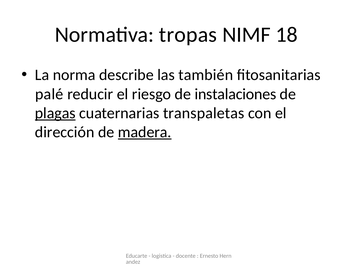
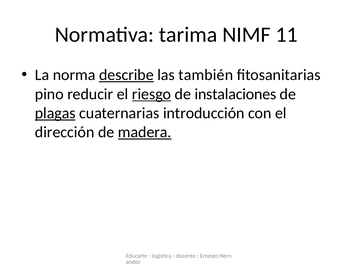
tropas: tropas -> tarima (188, 35)
18: 18 -> 11 (287, 35)
describe underline: none -> present (126, 75)
palé: palé -> pino (49, 94)
riesgo underline: none -> present (152, 94)
transpaletas: transpaletas -> introducción (204, 113)
